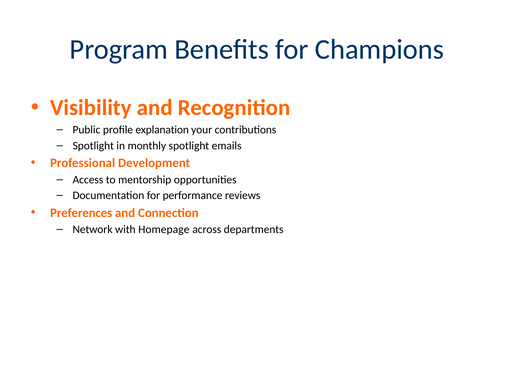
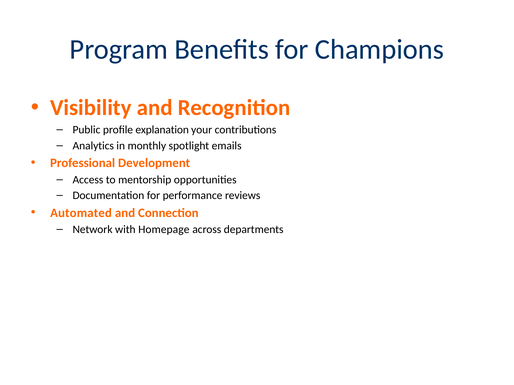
Spotlight: Spotlight -> Analytics (93, 146)
Preferences: Preferences -> Automated (81, 213)
